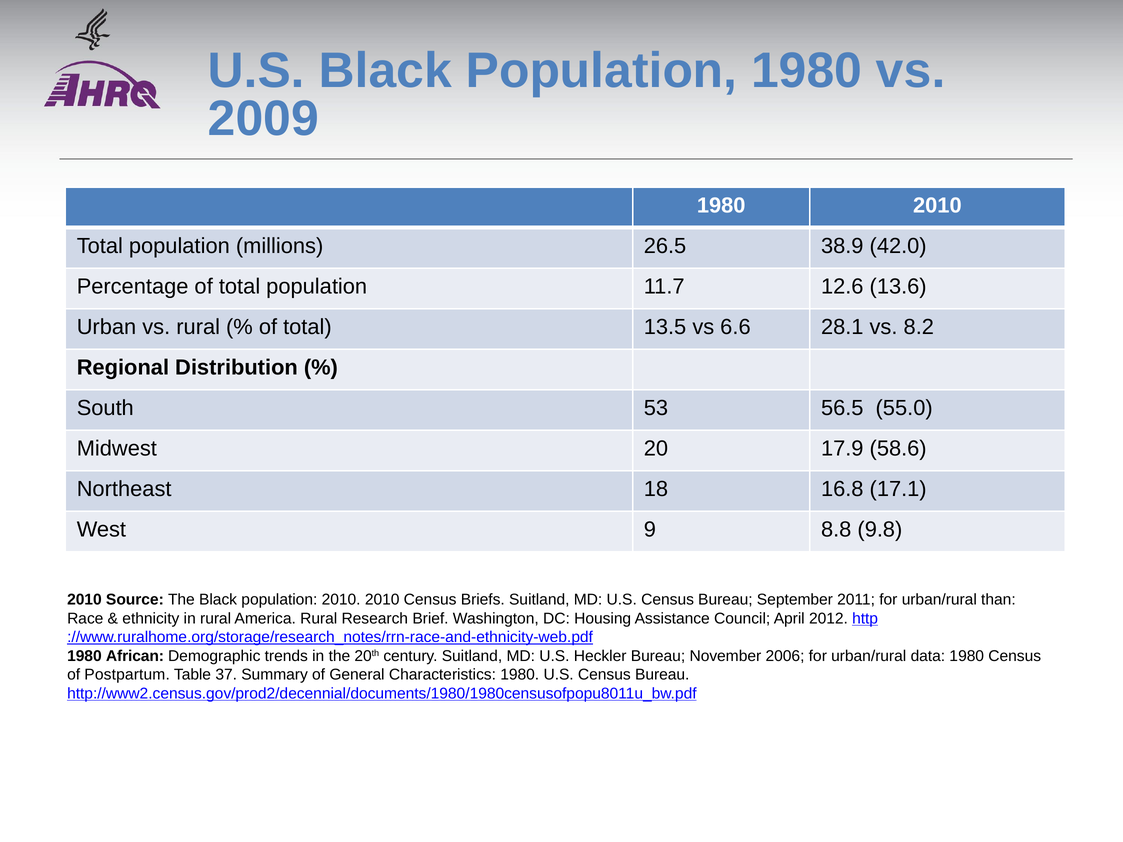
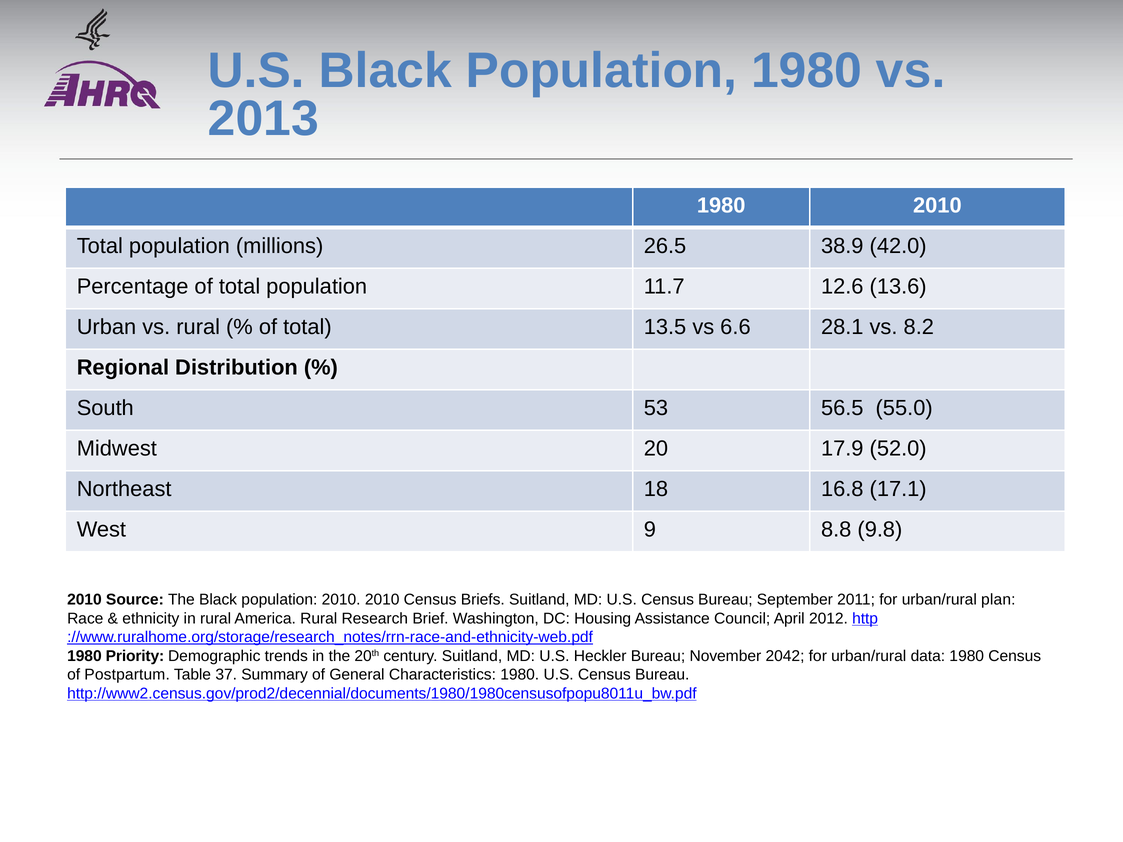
2009: 2009 -> 2013 (263, 119)
58.6: 58.6 -> 52.0 (898, 449)
than: than -> plan (998, 600)
African: African -> Priority (135, 656)
2006: 2006 -> 2042 (785, 656)
